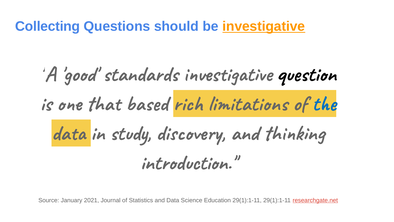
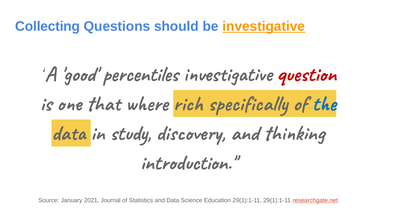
standards: standards -> percentiles (140, 74)
question colour: black -> red (307, 74)
based: based -> where (147, 103)
limitations: limitations -> specifically (248, 103)
